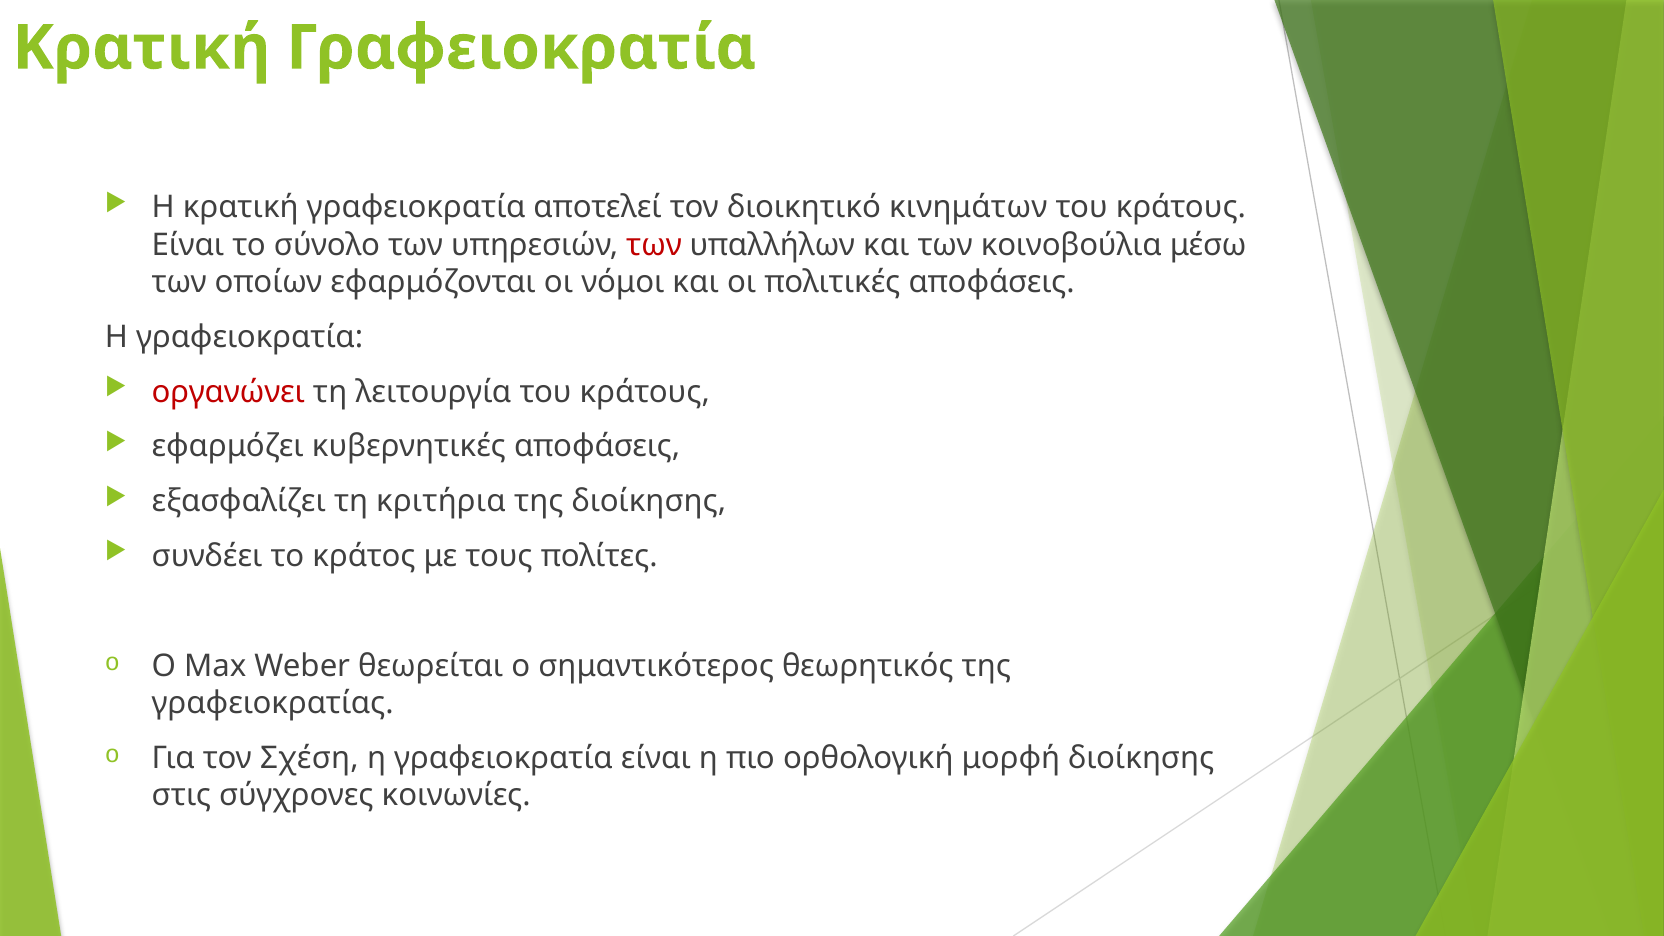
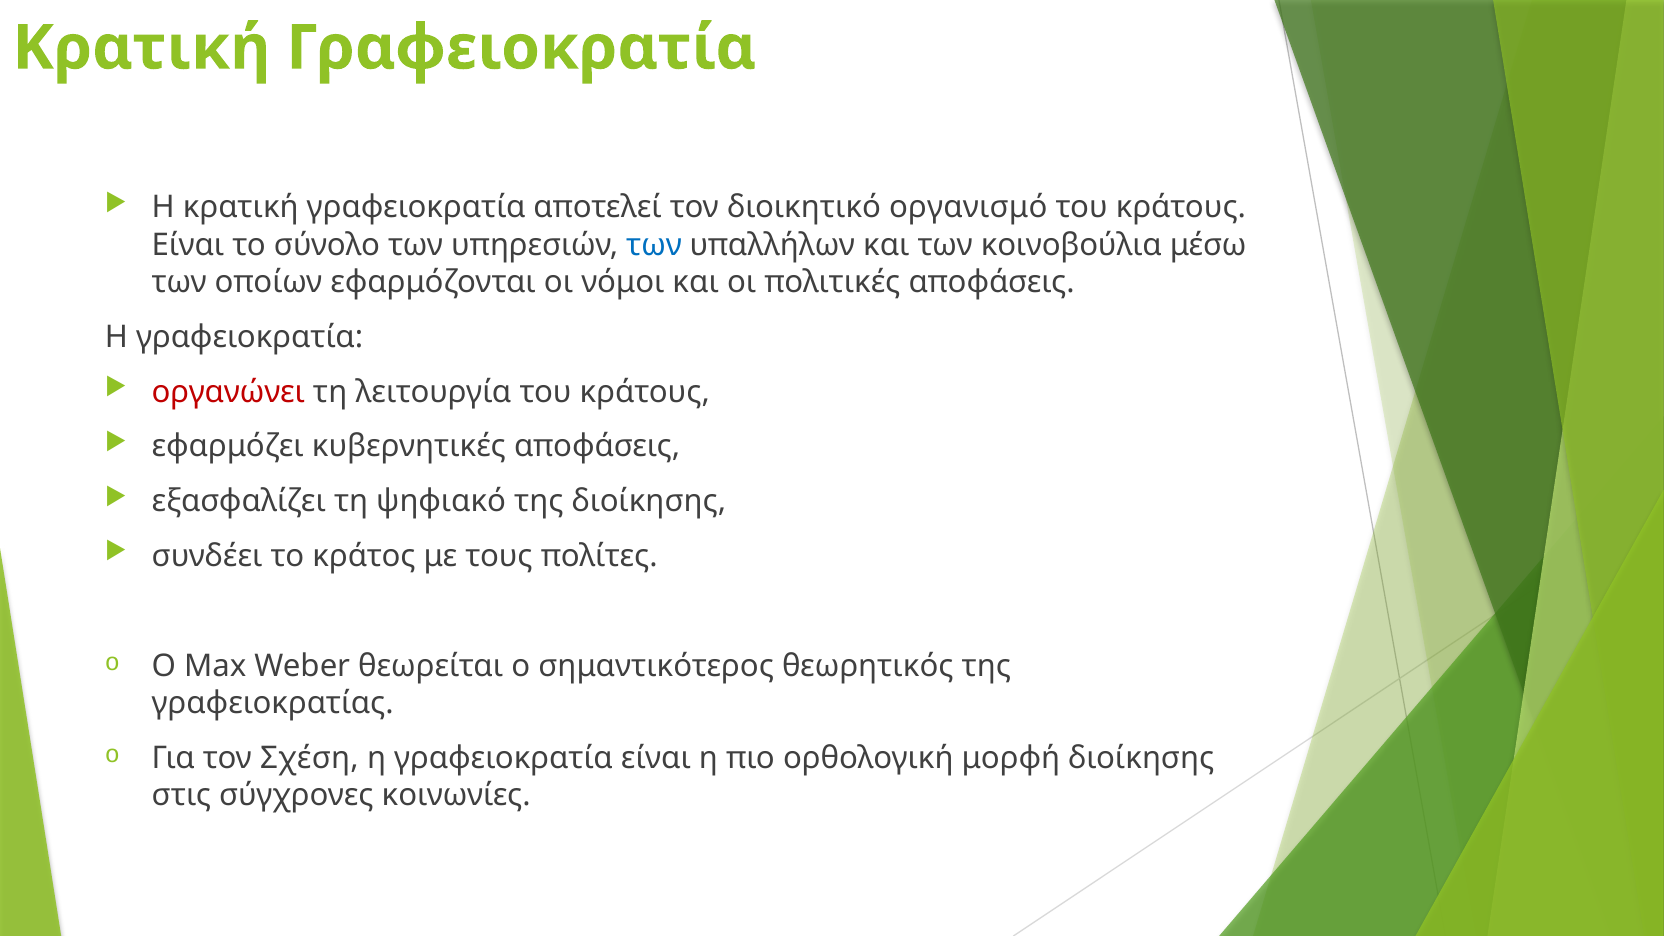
κινημάτων: κινημάτων -> οργανισμό (968, 207)
των colour: red -> blue (654, 245)
κριτήρια: κριτήρια -> ψηφιακό (441, 501)
